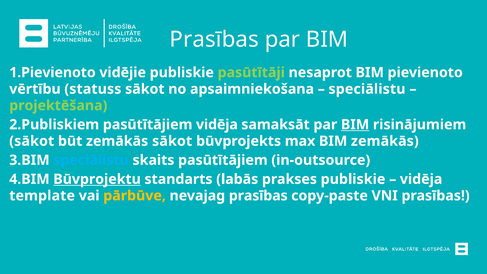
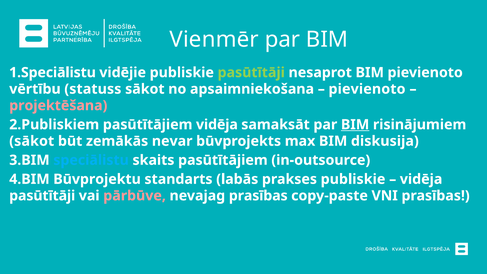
Prasības: Prasības -> Vienmēr (214, 39)
1.Pievienoto: 1.Pievienoto -> 1.Speciālistu (52, 73)
speciālistu: speciālistu -> pievienoto (367, 89)
projektēšana colour: light green -> pink (58, 106)
zemākās sākot: sākot -> nevar (172, 141)
BIM zemākās: zemākās -> diskusija (385, 141)
Būvprojektu underline: present -> none (97, 179)
template: template -> pasūtītāji (42, 196)
pārbūve colour: yellow -> pink (135, 196)
